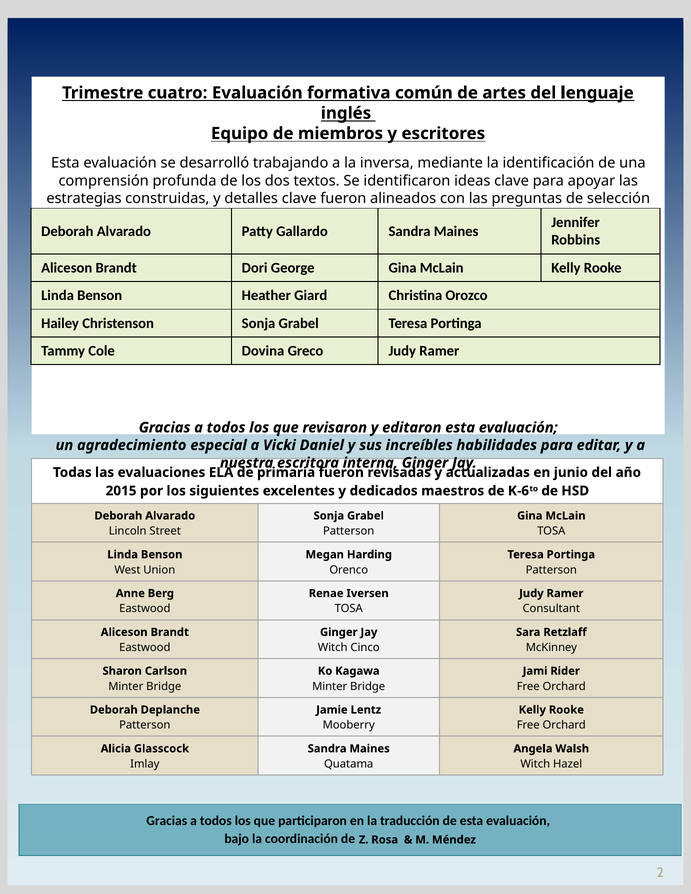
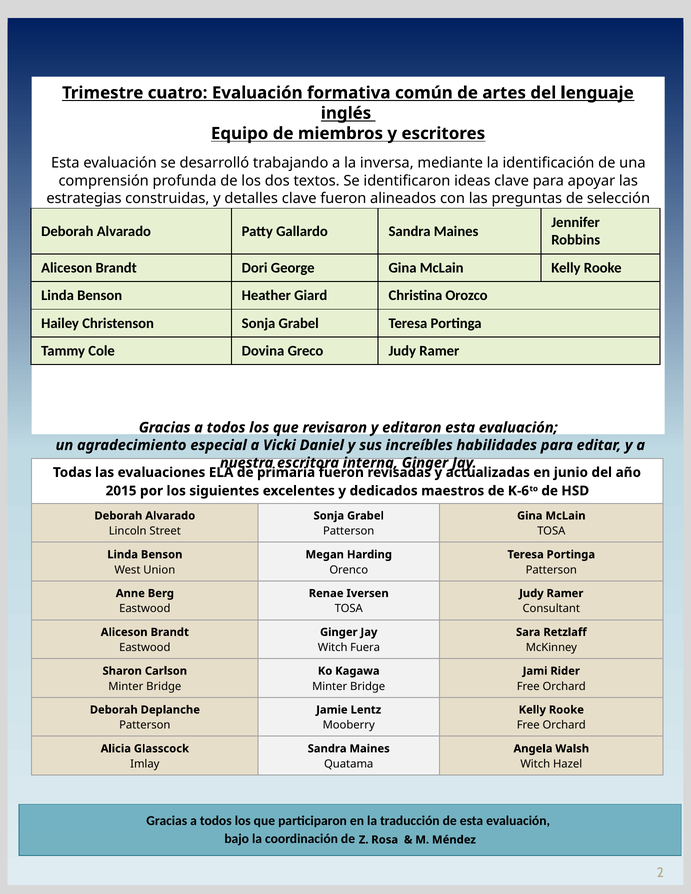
Cinco: Cinco -> Fuera (365, 648)
